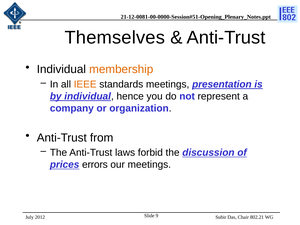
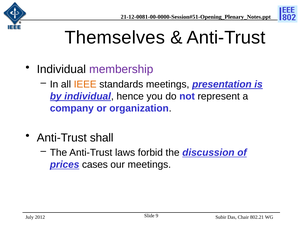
membership colour: orange -> purple (121, 69)
from: from -> shall (102, 138)
errors: errors -> cases (95, 165)
